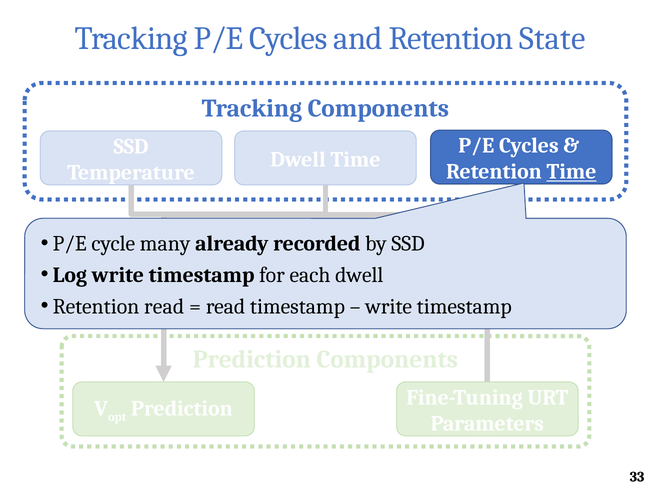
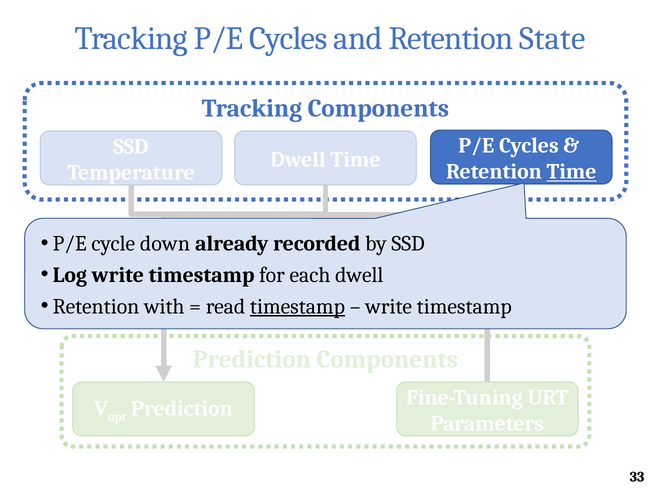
many: many -> down (165, 244)
Retention read: read -> with (164, 307)
timestamp underline: none -> present (297, 307)
